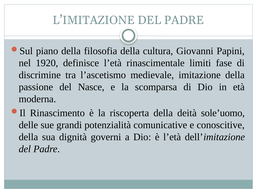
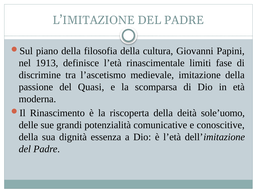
1920: 1920 -> 1913 (47, 63)
Nasce: Nasce -> Quasi (91, 87)
governi: governi -> essenza (106, 137)
